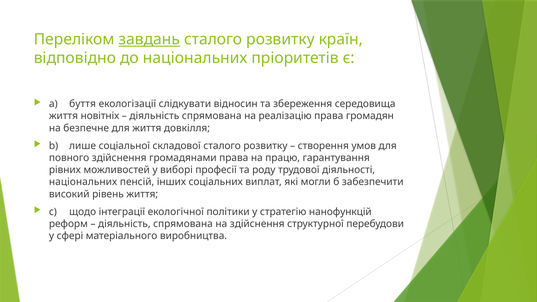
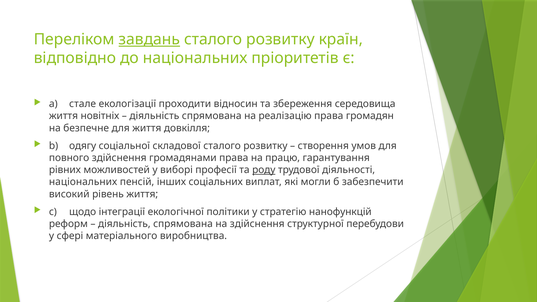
буття: буття -> стале (83, 104)
слідкувати: слідкувати -> проходити (185, 104)
лише: лише -> одягу (83, 146)
роду underline: none -> present (264, 170)
